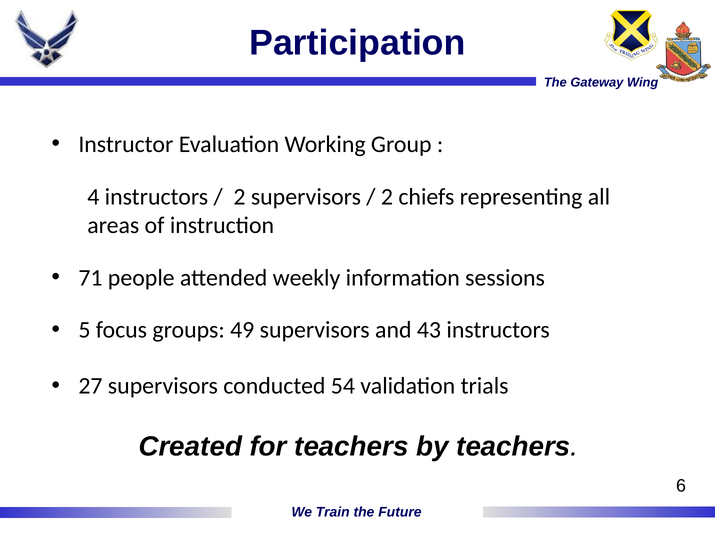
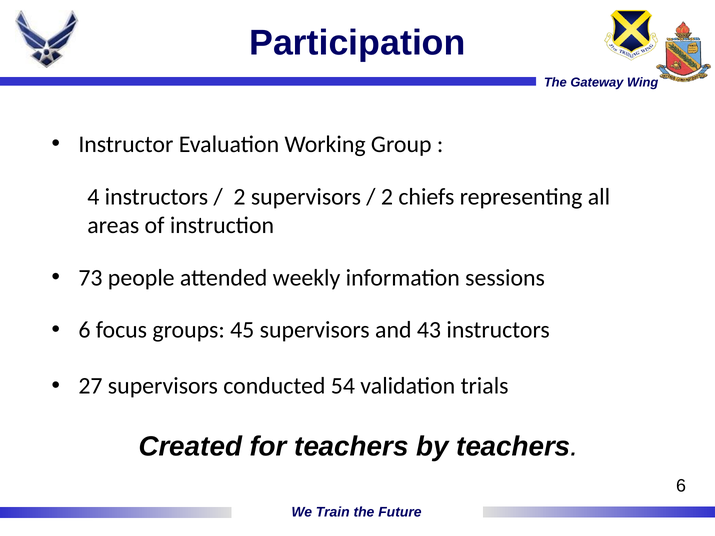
71: 71 -> 73 (90, 278)
5: 5 -> 6 (84, 330)
49: 49 -> 45 (242, 330)
